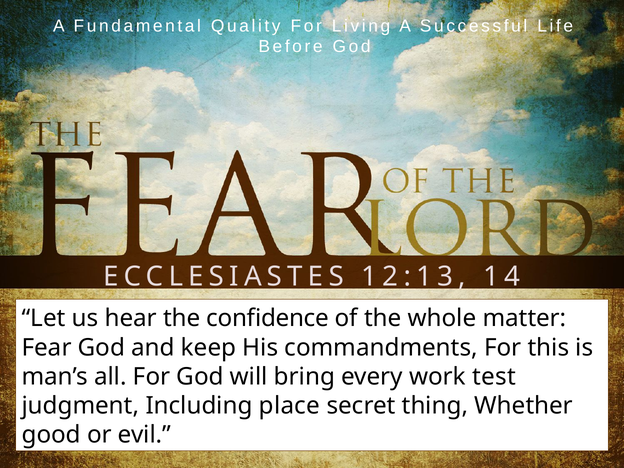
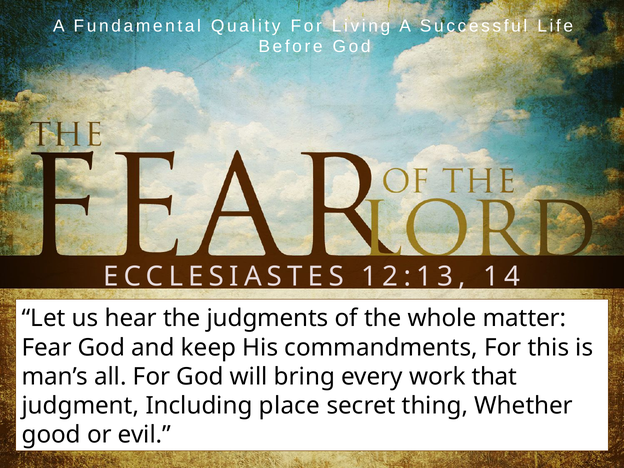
confidence: confidence -> judgments (268, 318)
test: test -> that (494, 377)
